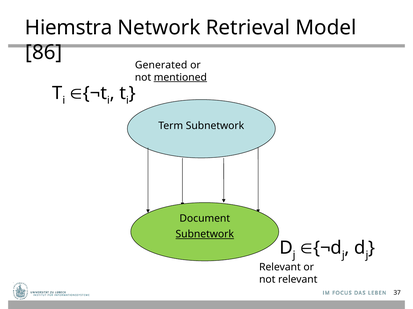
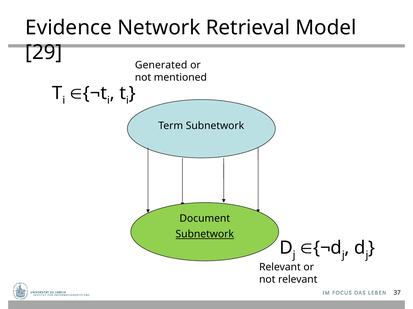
Hiemstra: Hiemstra -> Evidence (69, 28)
86: 86 -> 29 (44, 52)
mentioned underline: present -> none (180, 78)
